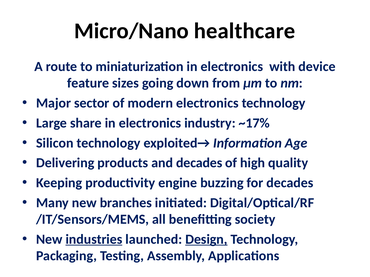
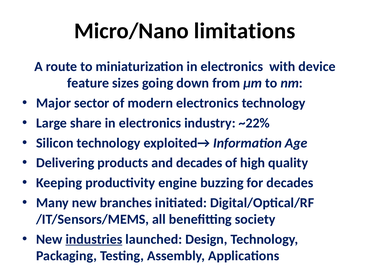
healthcare: healthcare -> limitations (245, 31)
~17%: ~17% -> ~22% (254, 123)
Design underline: present -> none (206, 240)
